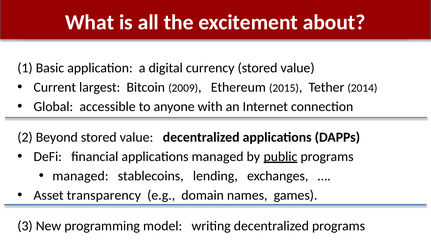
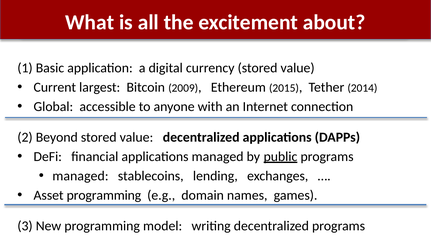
Asset transparency: transparency -> programming (104, 196)
